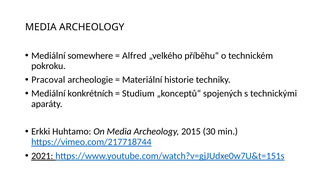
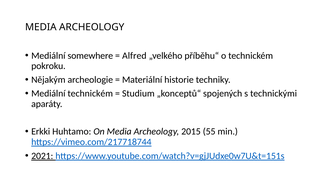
Pracoval: Pracoval -> Nějakým (48, 80)
Mediální konkrétních: konkrétních -> technickém (90, 94)
30: 30 -> 55 (209, 132)
